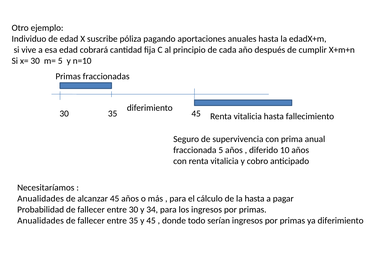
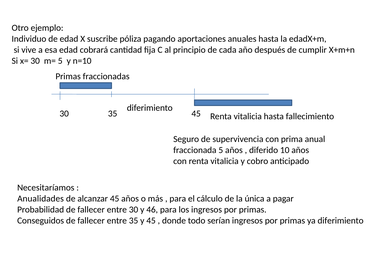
la hasta: hasta -> única (255, 199)
34: 34 -> 46 (152, 210)
Anualidades: Anualidades -> Conseguidos (41, 221)
